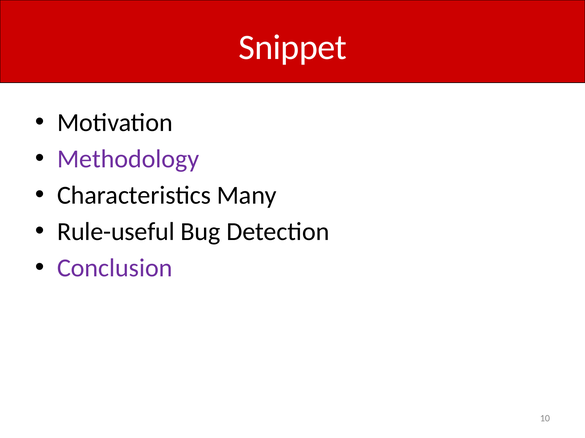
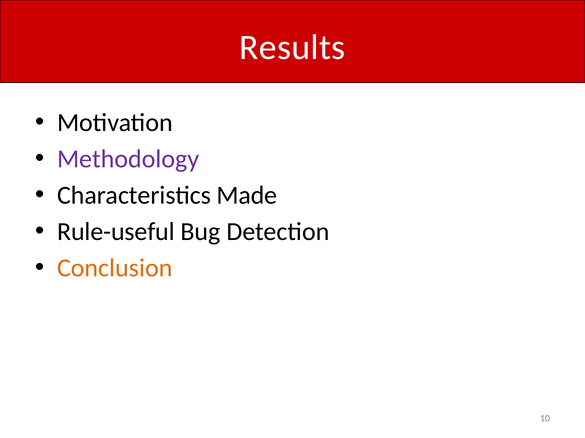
Snippet: Snippet -> Results (292, 47)
Many: Many -> Made (247, 196)
Conclusion colour: purple -> orange (115, 268)
